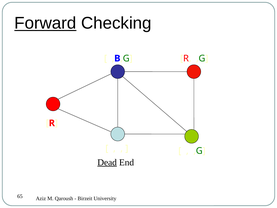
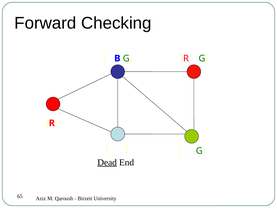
Forward underline: present -> none (45, 23)
